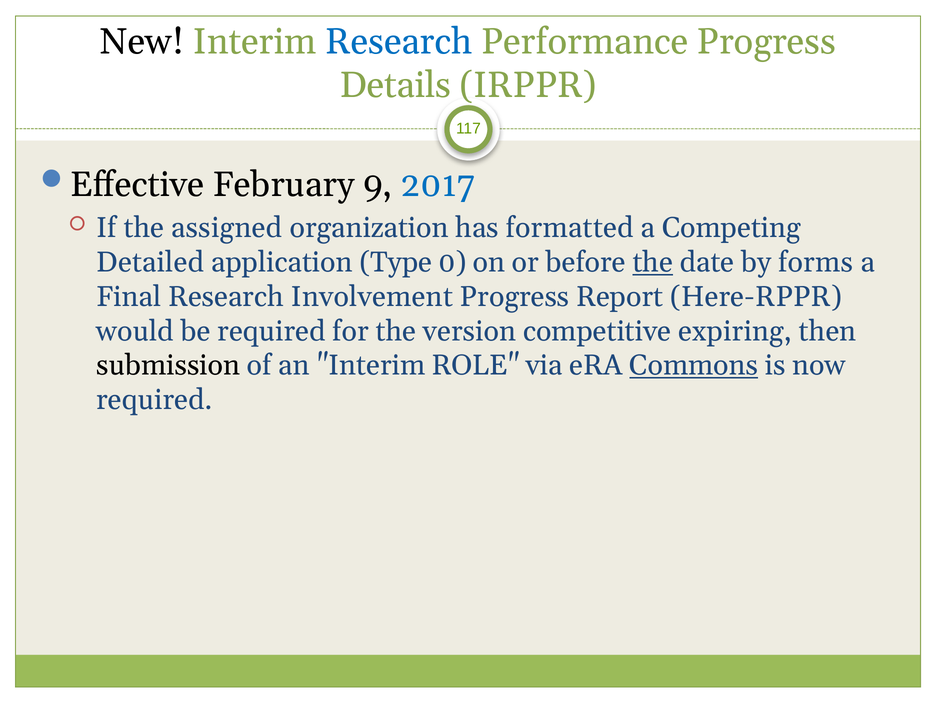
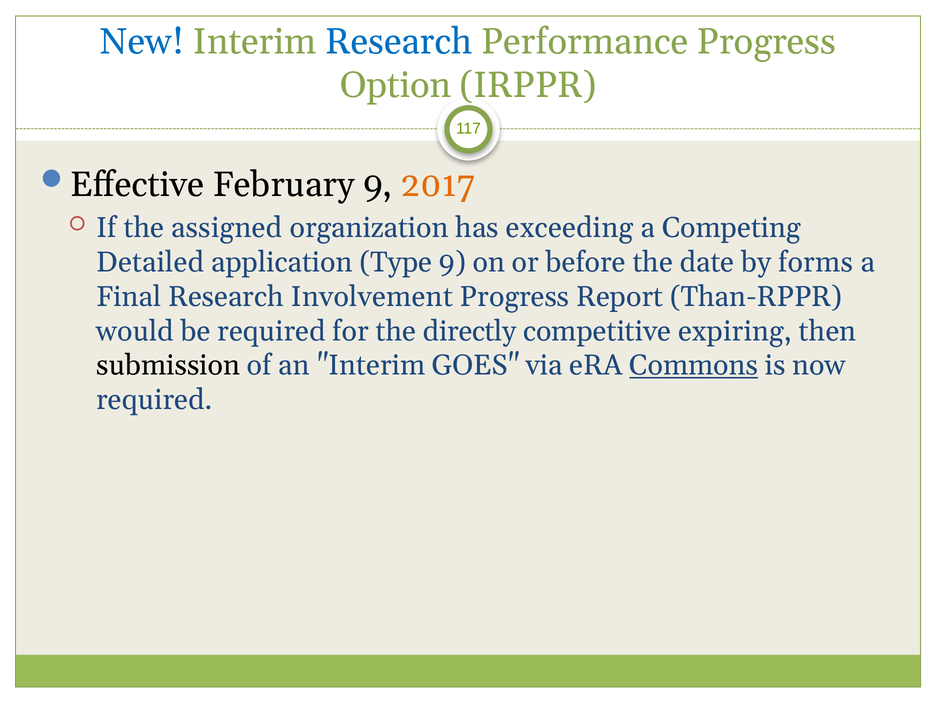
New colour: black -> blue (142, 42)
Details: Details -> Option (395, 85)
2017 colour: blue -> orange (438, 184)
formatted: formatted -> exceeding (570, 228)
Type 0: 0 -> 9 (452, 262)
the underline: present -> none (653, 262)
Here-RPPR: Here-RPPR -> Than-RPPR (756, 297)
version: version -> directly (470, 331)
ROLE: ROLE -> GOES (476, 365)
